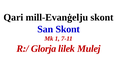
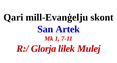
San Skont: Skont -> Artek (68, 29)
